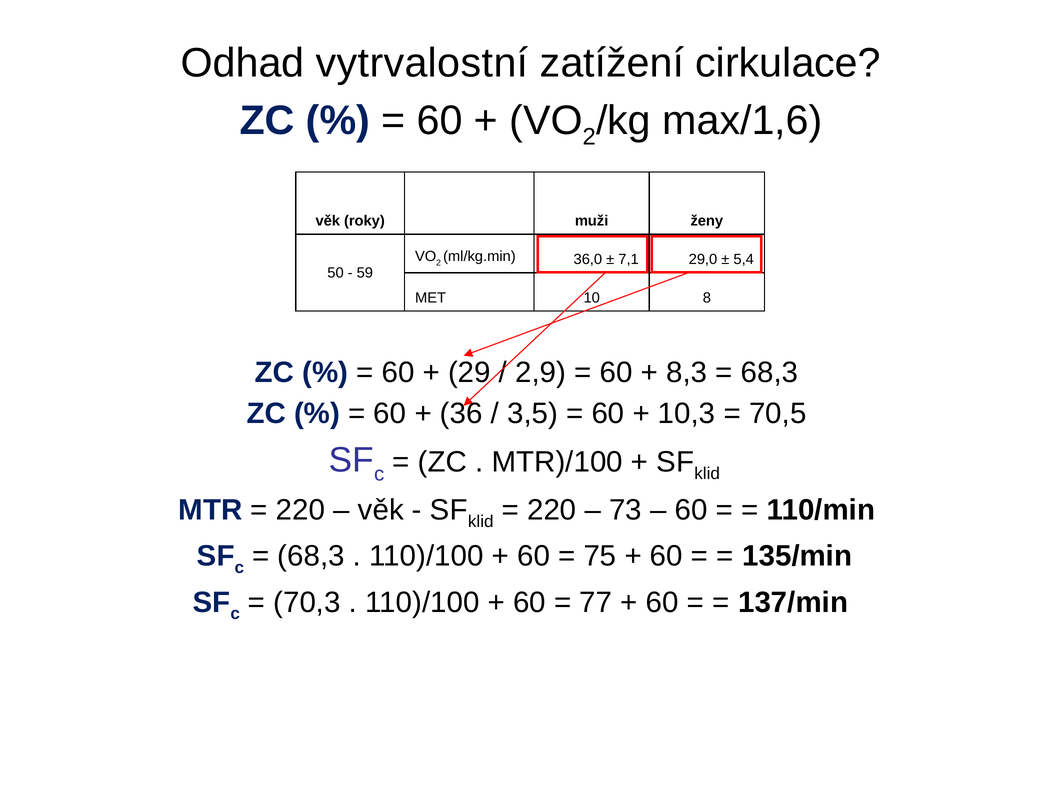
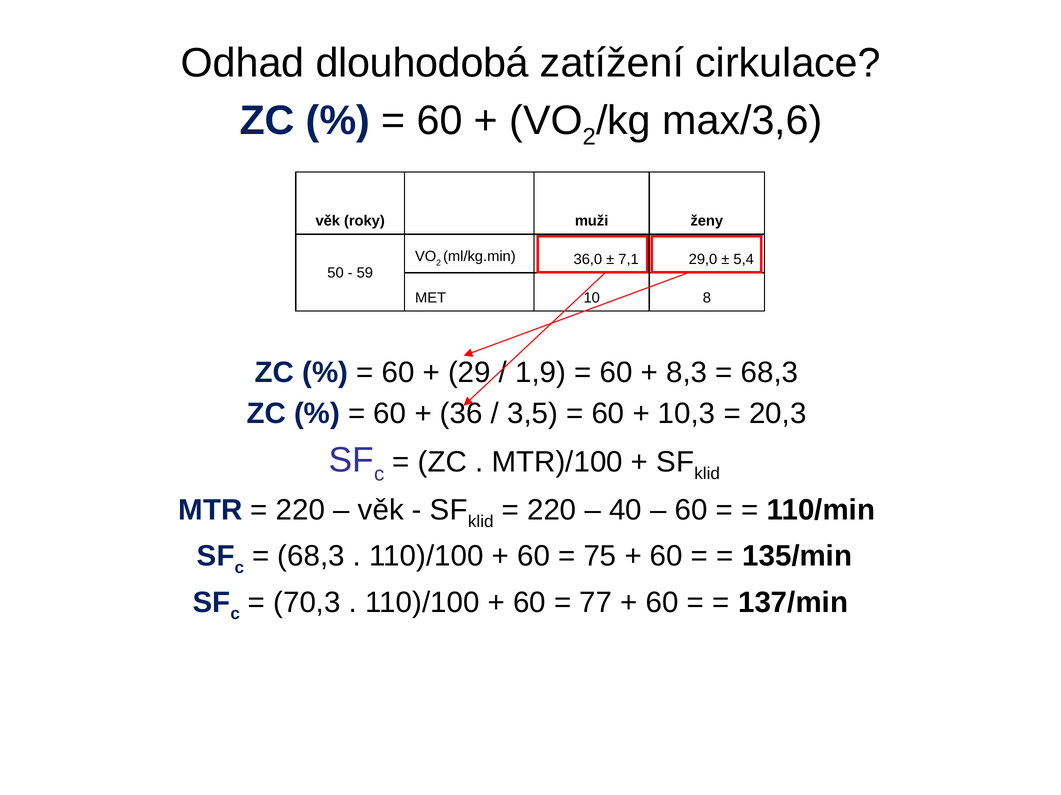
vytrvalostní: vytrvalostní -> dlouhodobá (422, 63)
max/1,6: max/1,6 -> max/3,6 (742, 121)
2,9: 2,9 -> 1,9 (541, 373)
70,5: 70,5 -> 20,3 (778, 414)
73: 73 -> 40 (625, 511)
